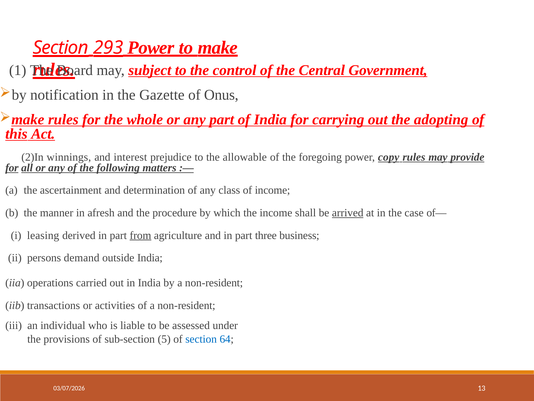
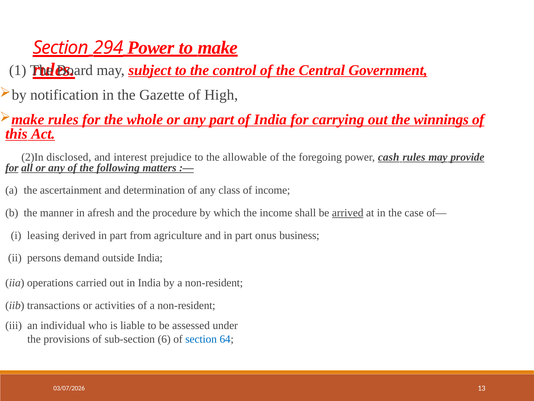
293: 293 -> 294 (108, 48)
Onus: Onus -> High (221, 95)
adopting: adopting -> winnings (441, 119)
winnings: winnings -> disclosed (69, 157)
copy: copy -> cash (389, 157)
from underline: present -> none (140, 235)
three: three -> onus (266, 235)
5: 5 -> 6 (164, 339)
